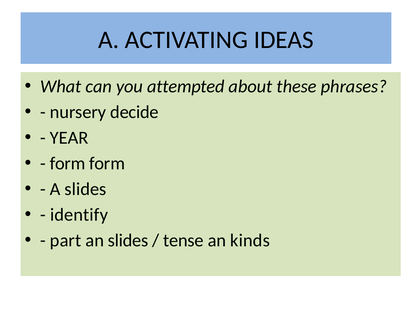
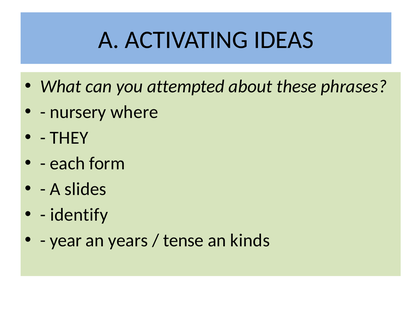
decide: decide -> where (134, 112)
YEAR: YEAR -> THEY (69, 138)
form: form -> each (67, 163)
part: part -> year (66, 240)
an slides: slides -> years (128, 240)
